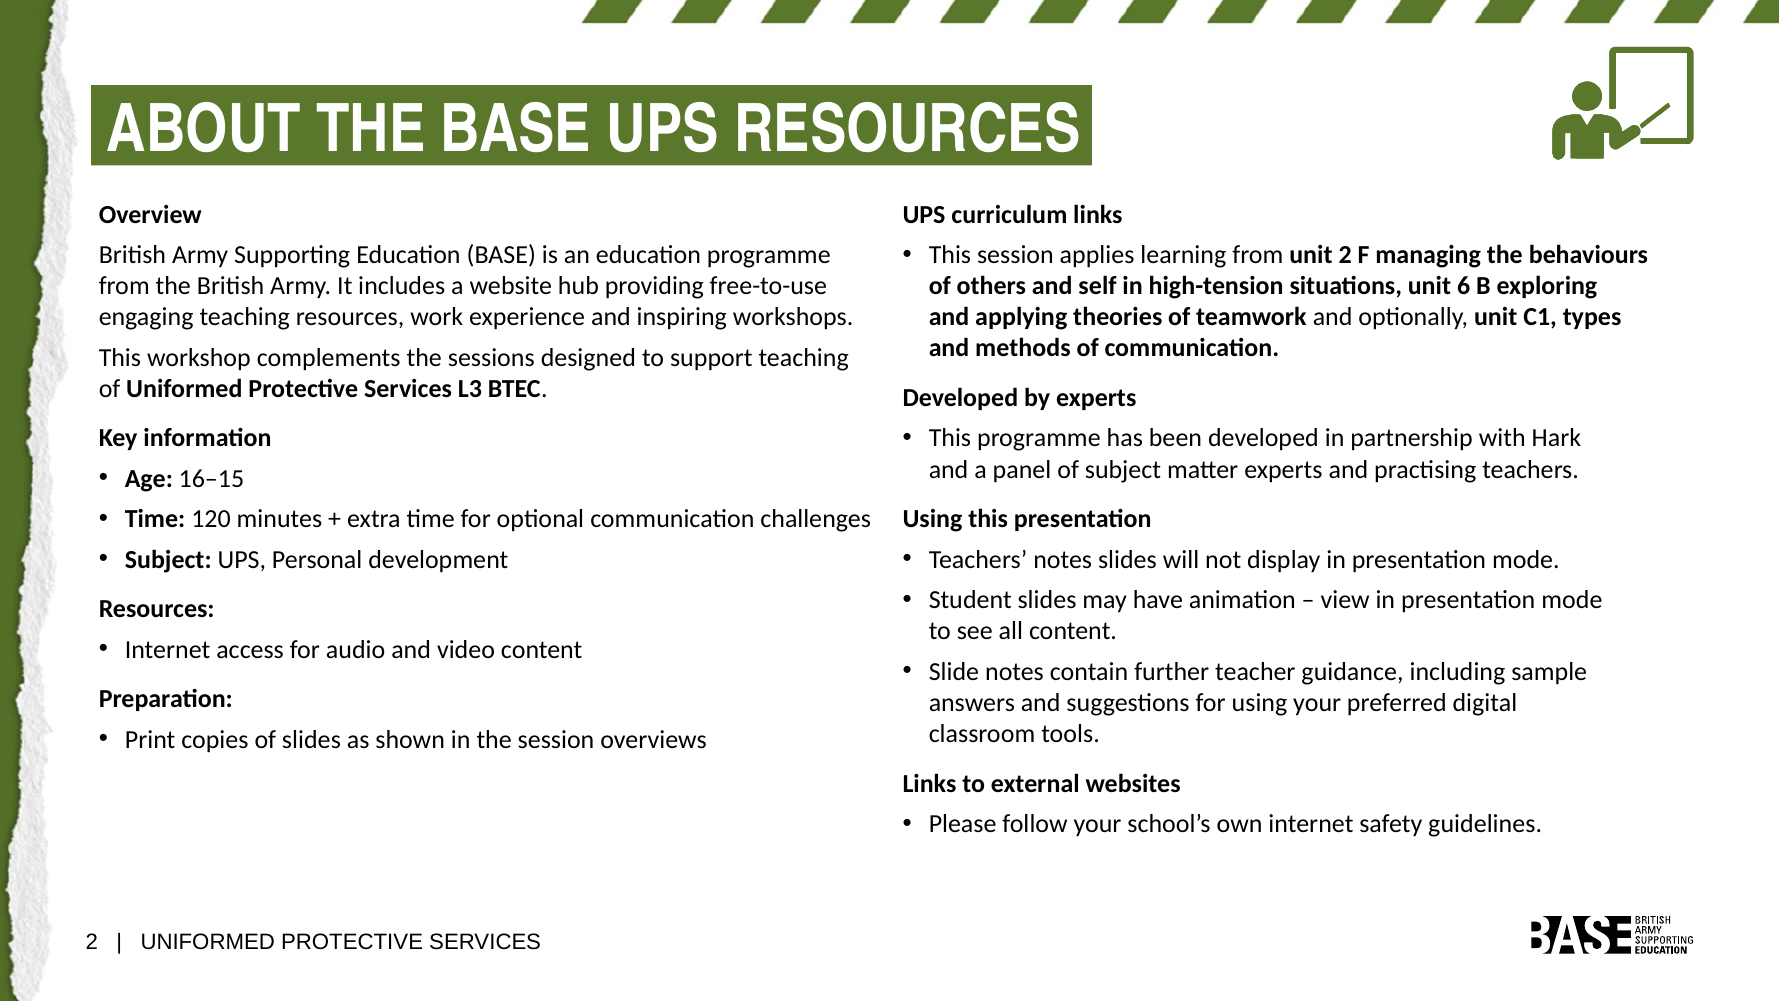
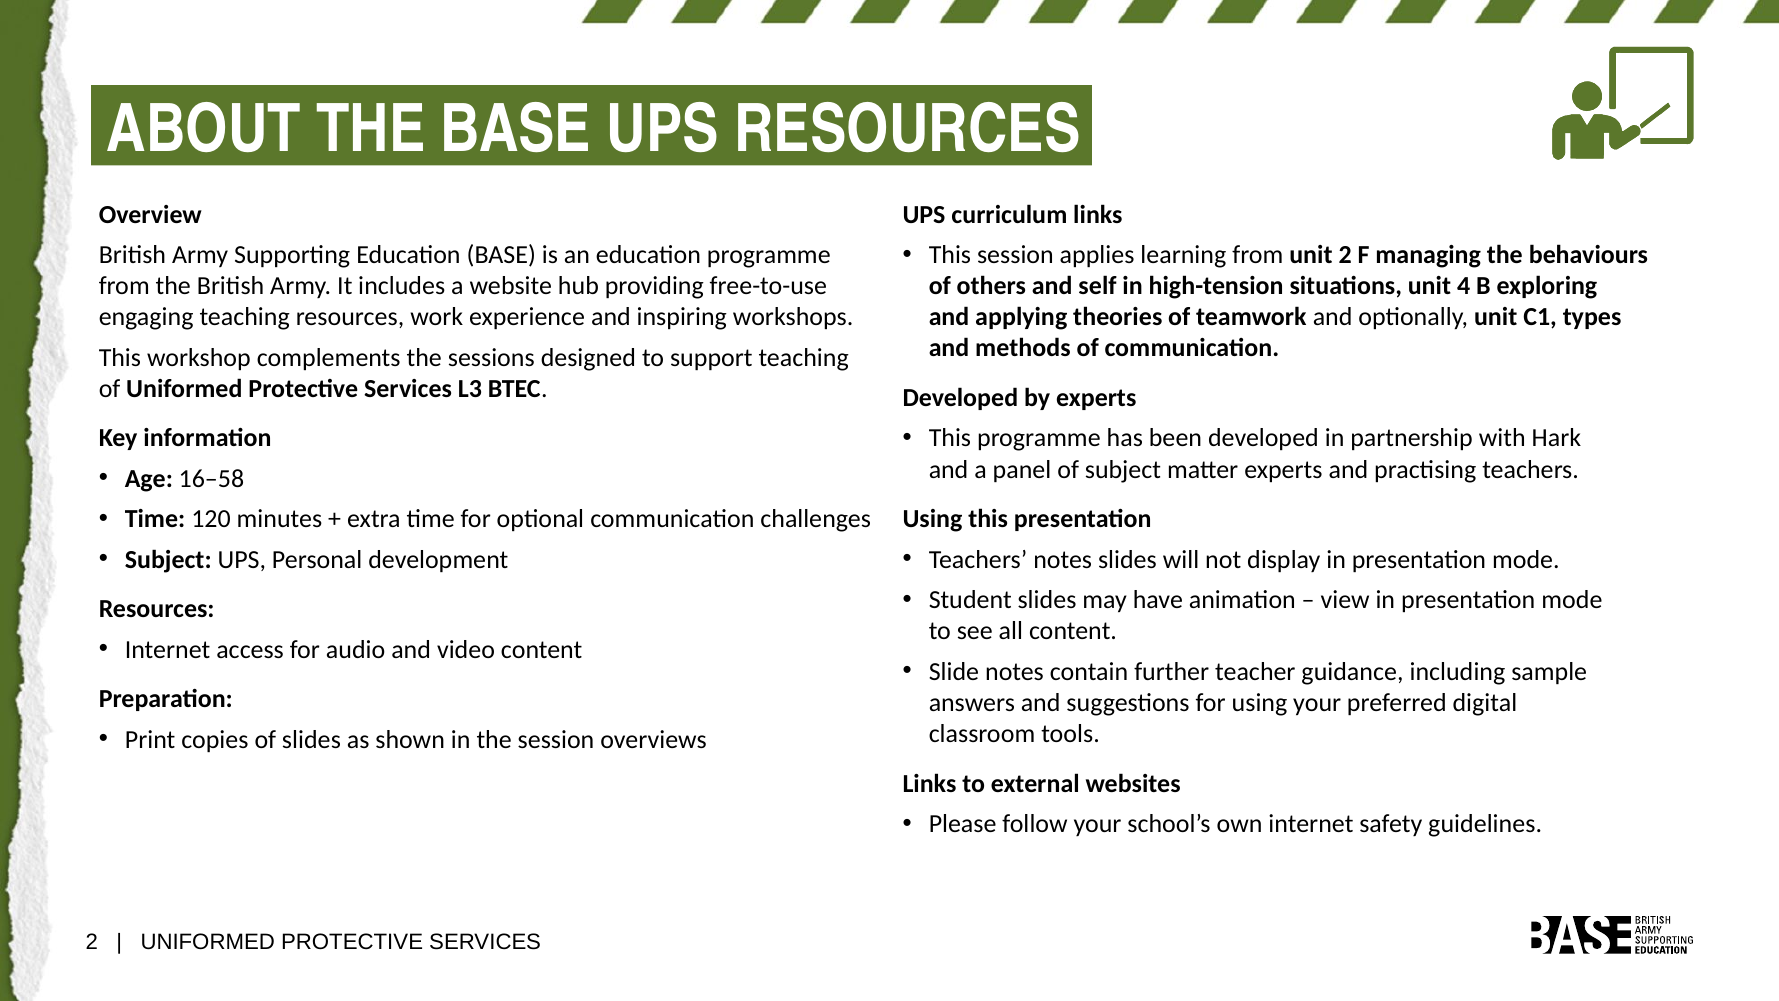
6: 6 -> 4 (1464, 286)
16–15​: 16–15​ -> 16–58​ (214, 479)
